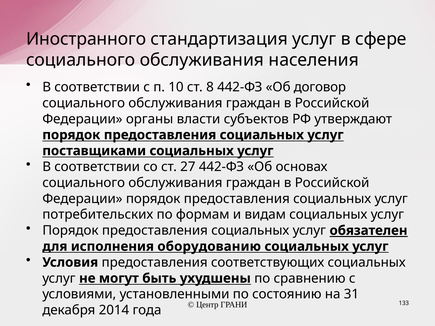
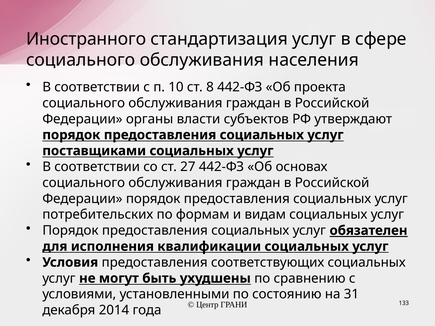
договор: договор -> проекта (320, 87)
оборудованию: оборудованию -> квалификации (209, 247)
